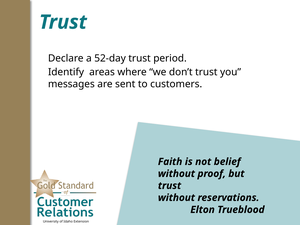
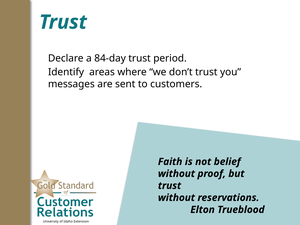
52-day: 52-day -> 84-day (110, 58)
